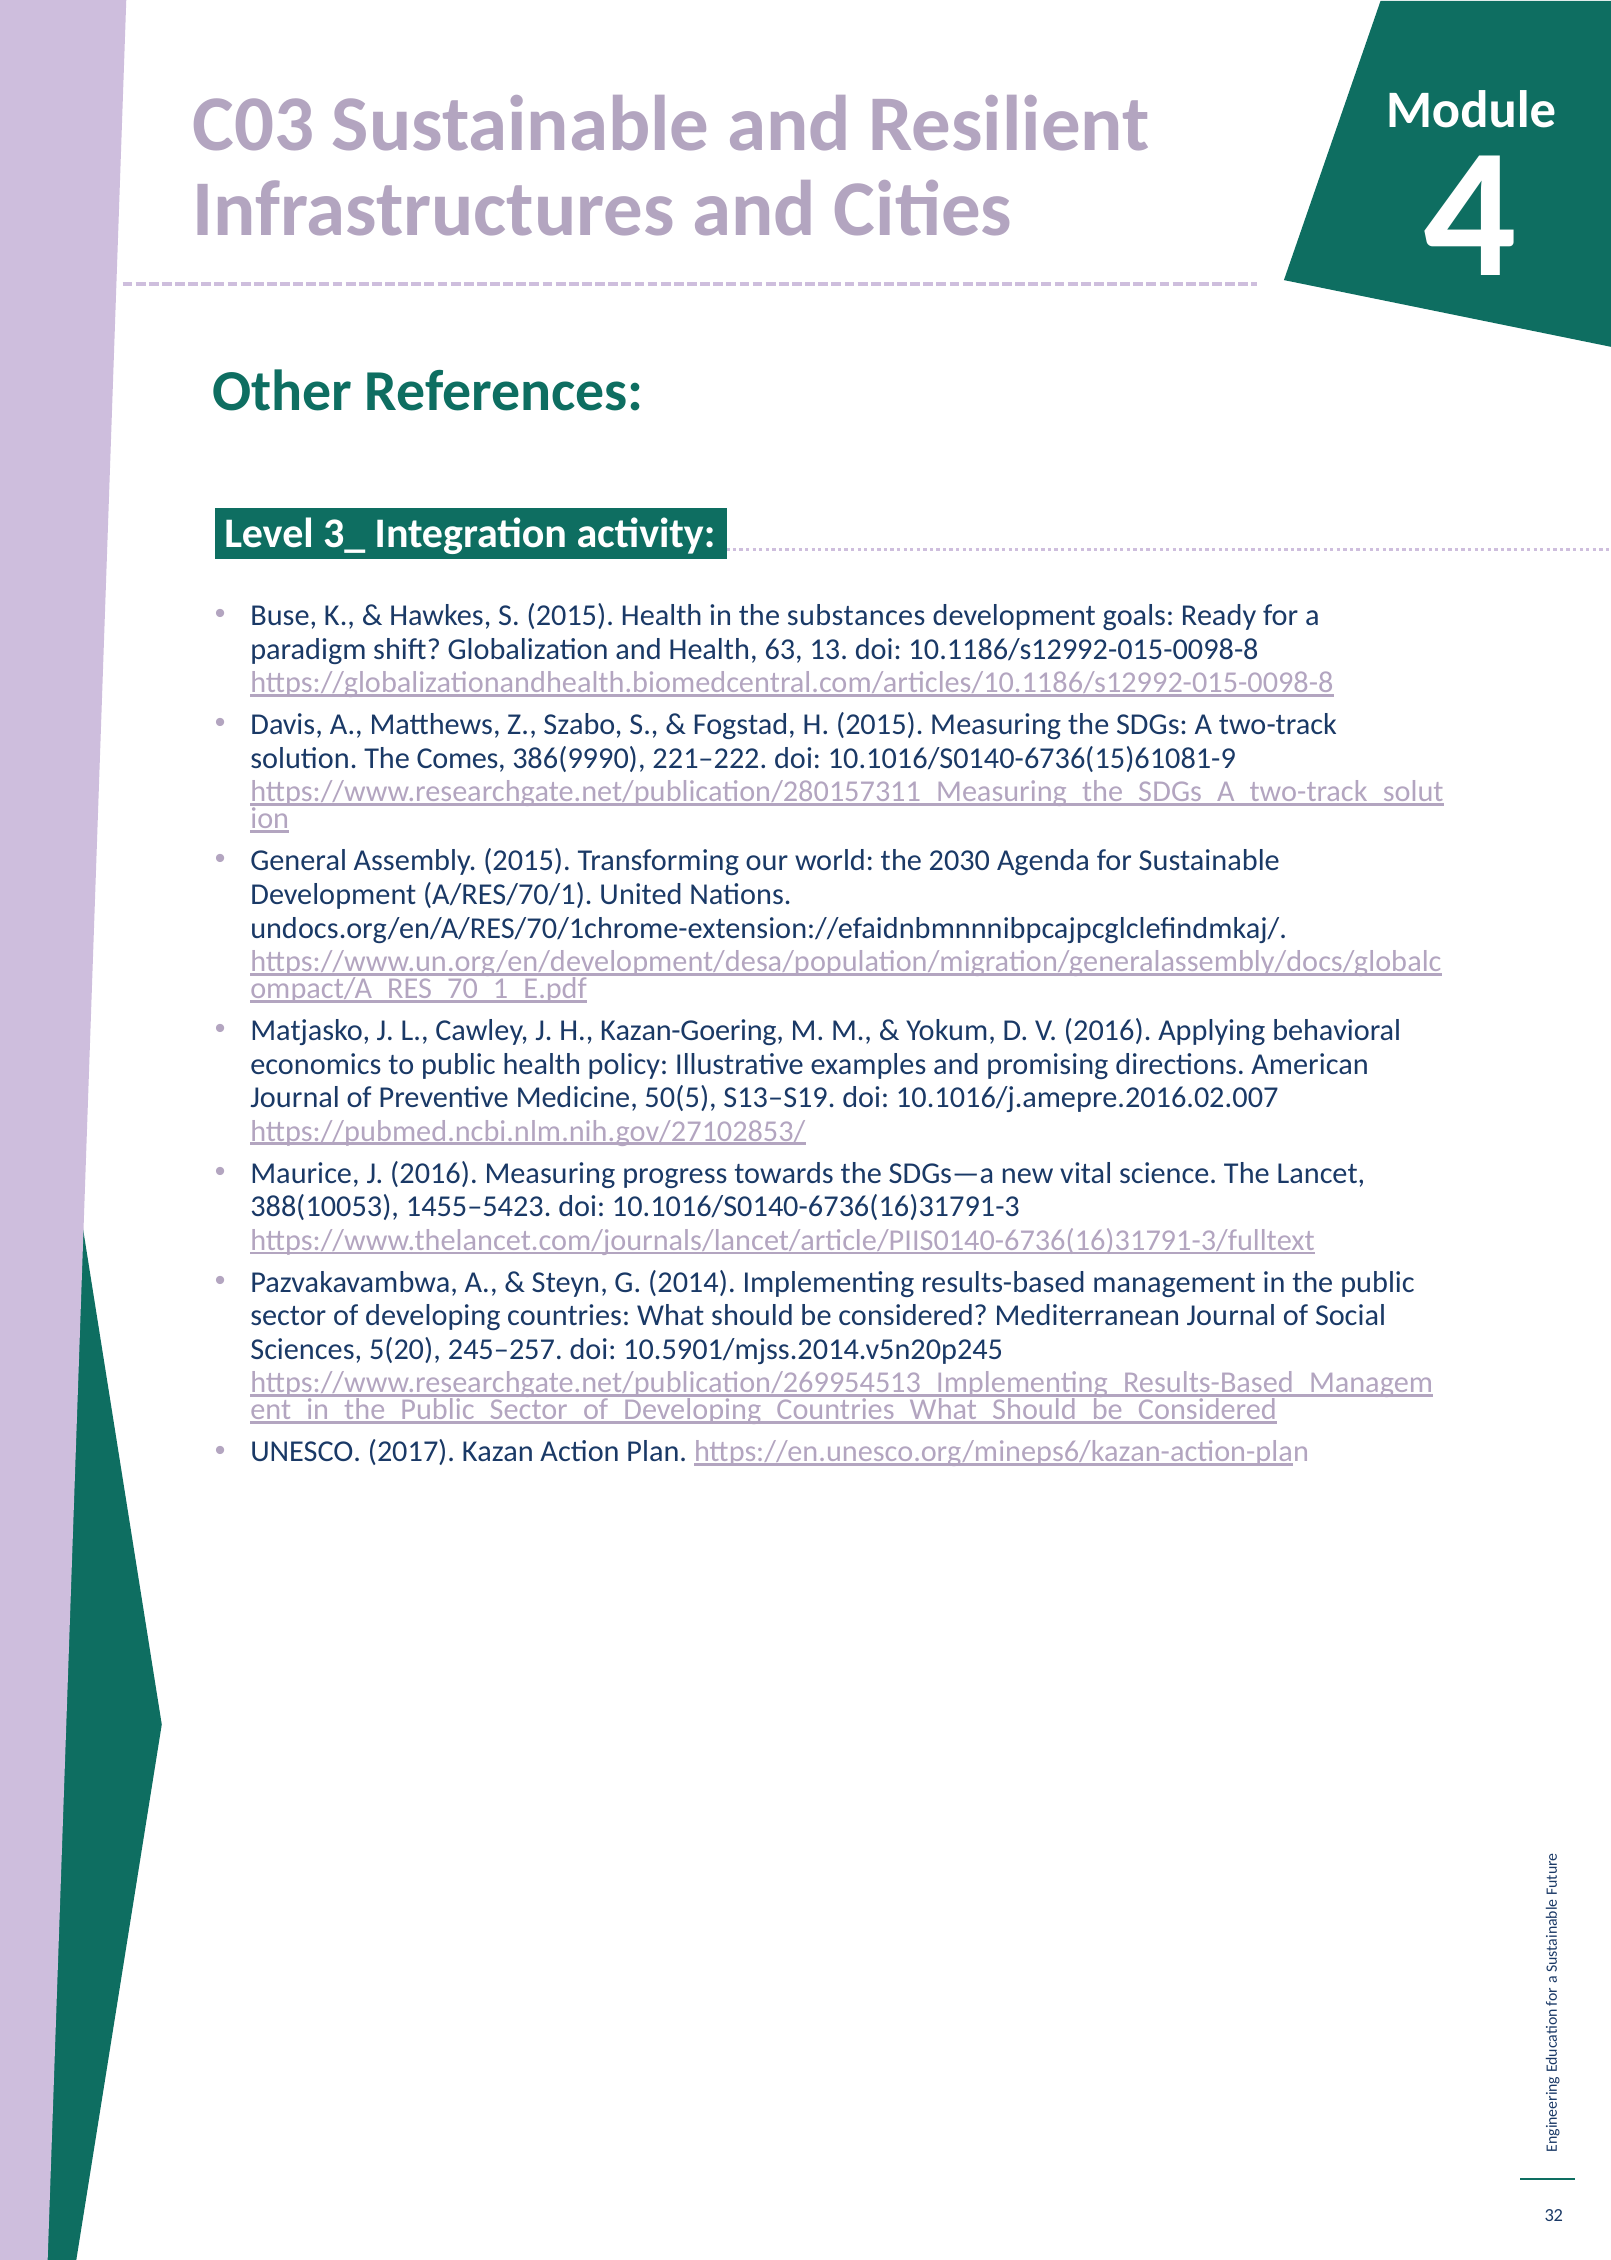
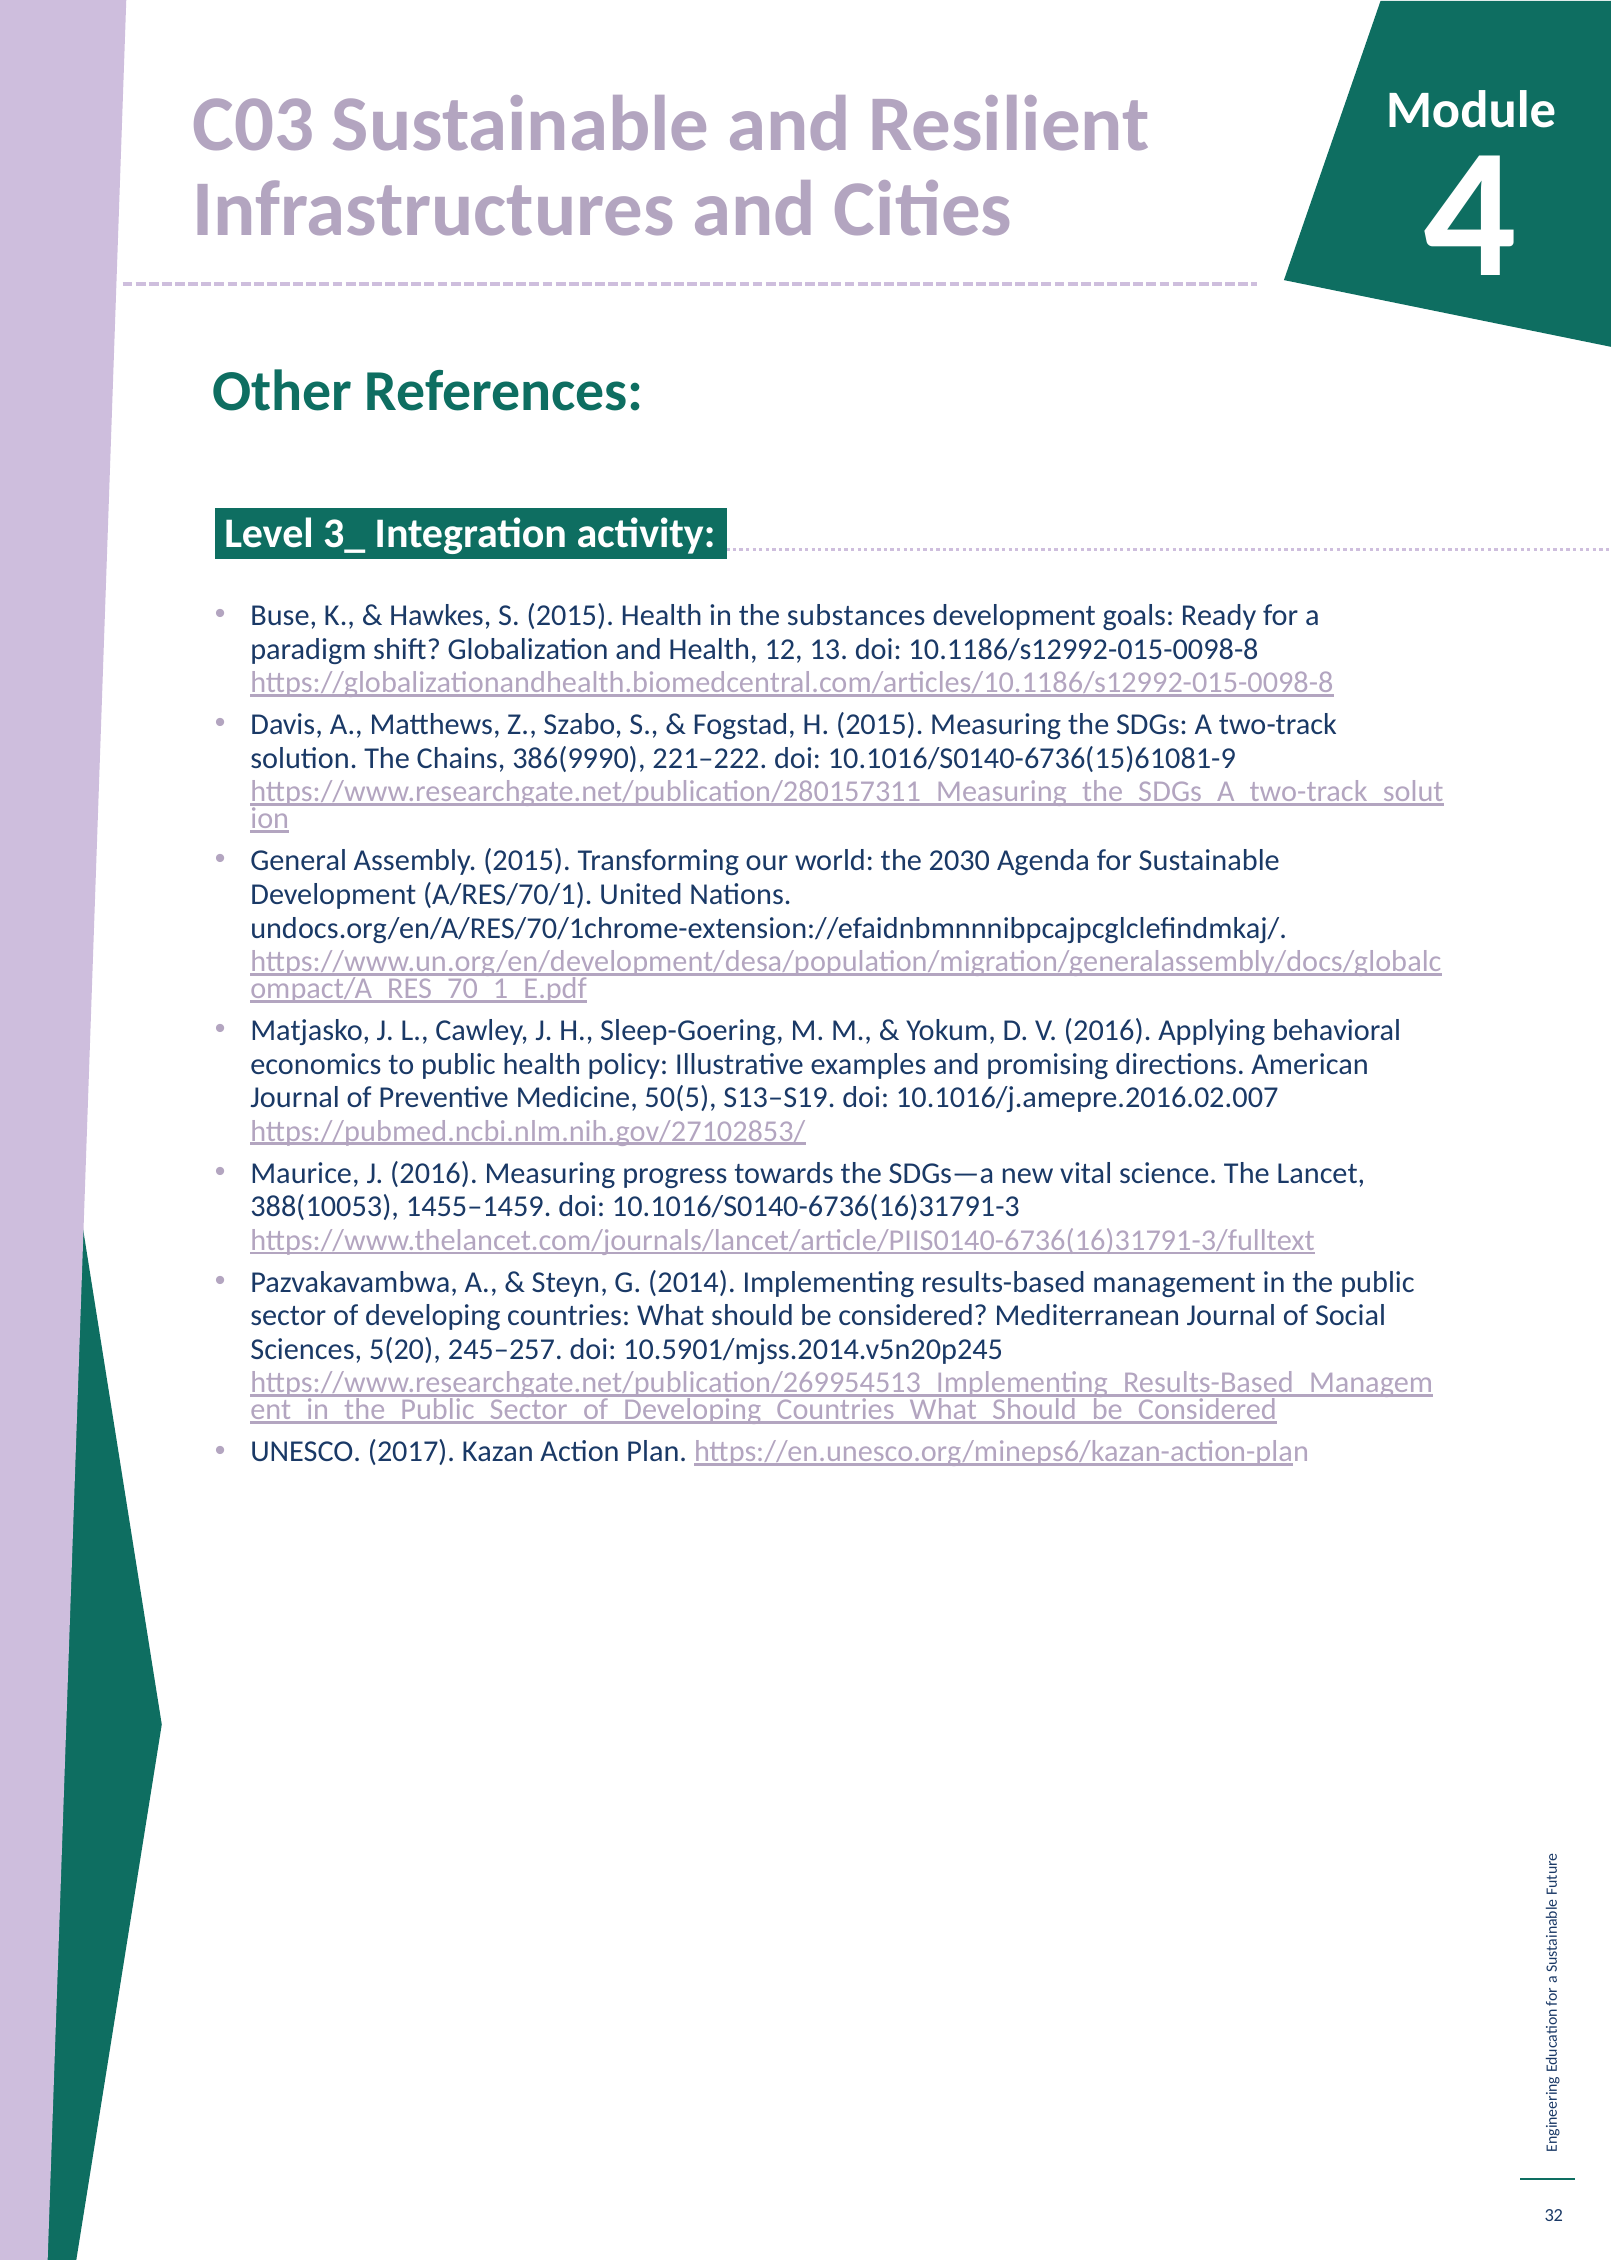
63: 63 -> 12 (784, 649)
Comes: Comes -> Chains (461, 758)
Kazan-Goering: Kazan-Goering -> Sleep-Goering (692, 1030)
1455–5423: 1455–5423 -> 1455–1459 (479, 1207)
